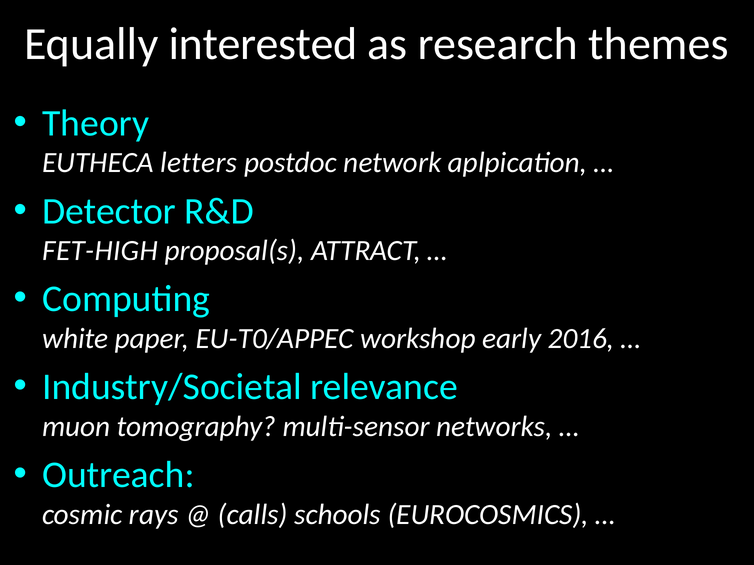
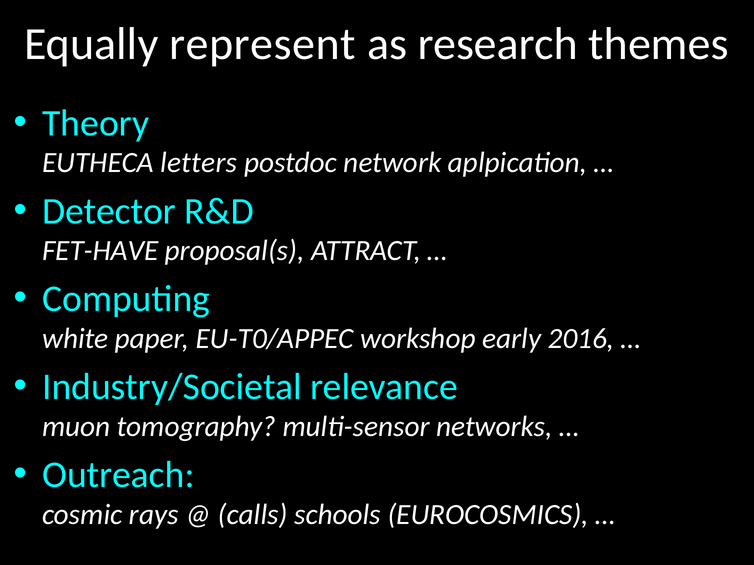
interested: interested -> represent (263, 44)
FET-HIGH: FET-HIGH -> FET-HAVE (100, 251)
